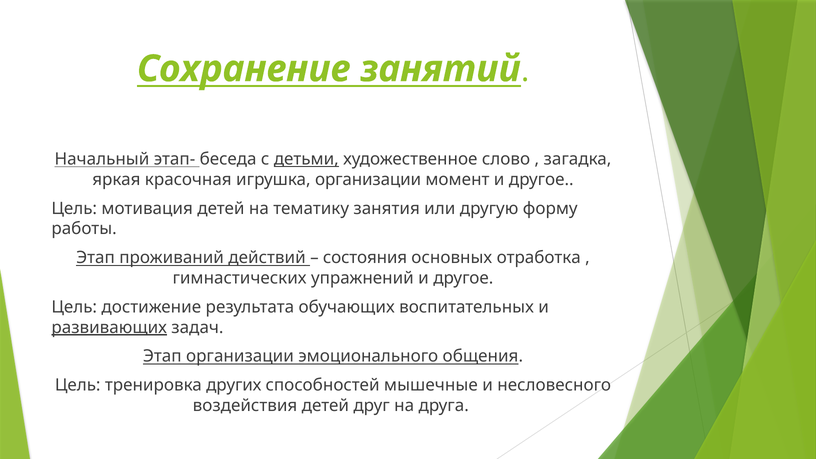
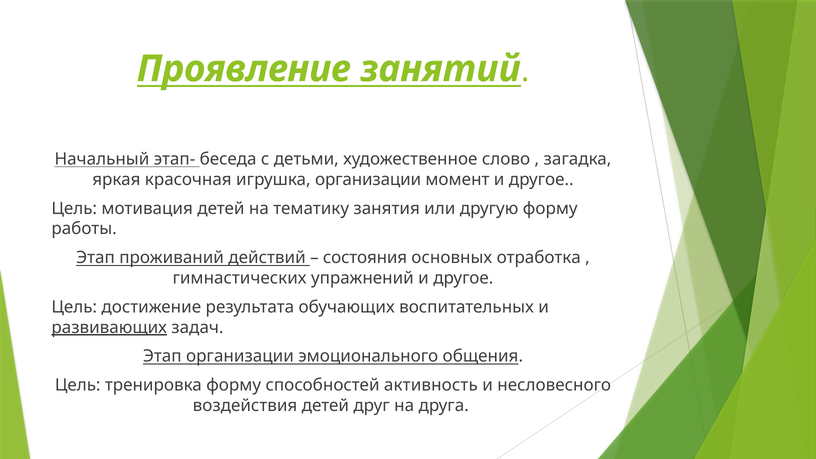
Сохранение: Сохранение -> Проявление (244, 69)
детьми underline: present -> none (306, 159)
тренировка других: других -> форму (234, 385)
мышечные: мышечные -> активность (431, 385)
